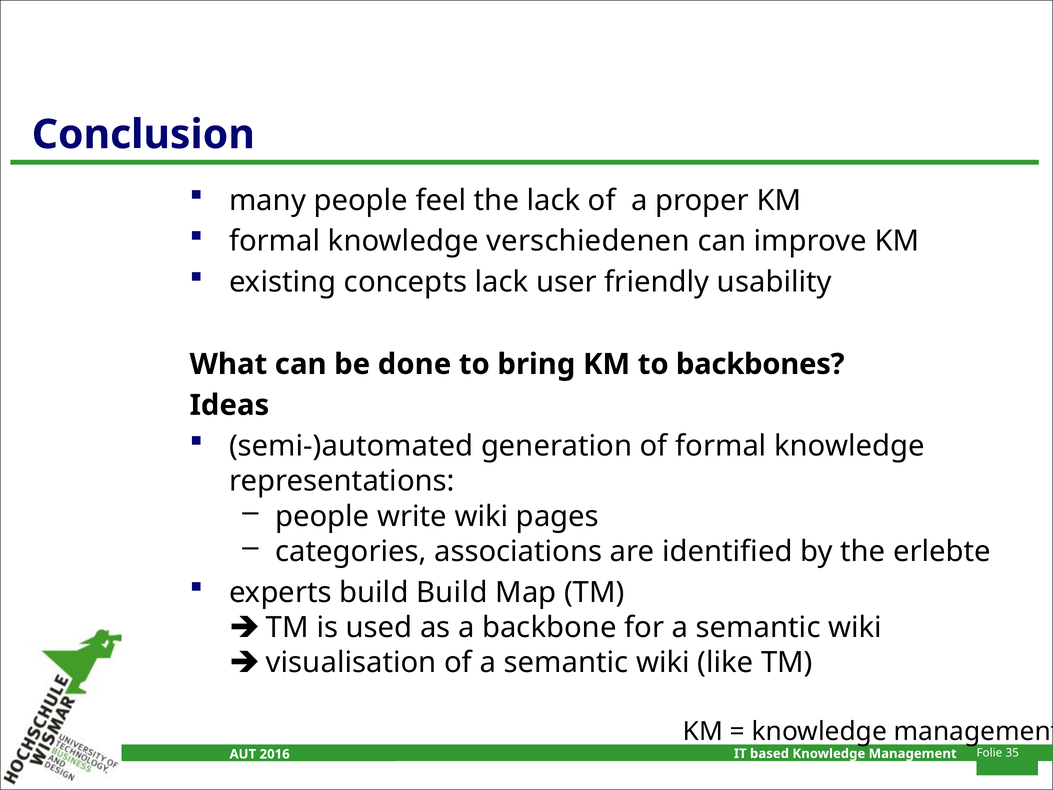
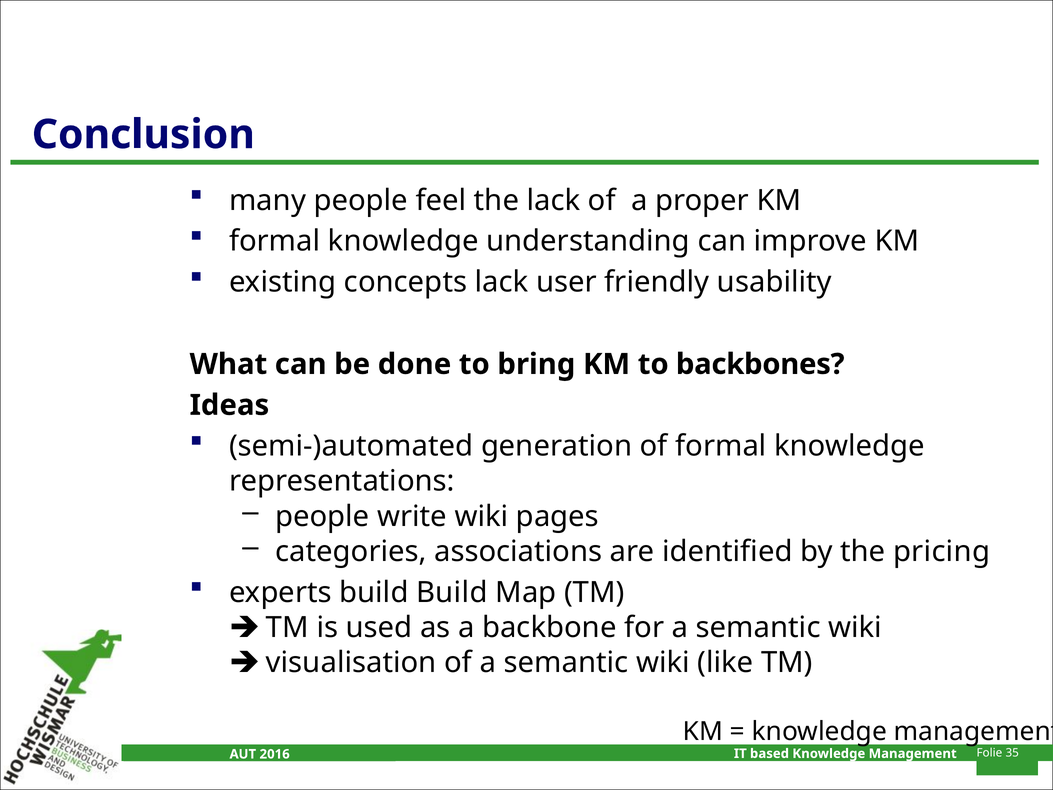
verschiedenen: verschiedenen -> understanding (588, 241)
erlebte: erlebte -> pricing (942, 551)
